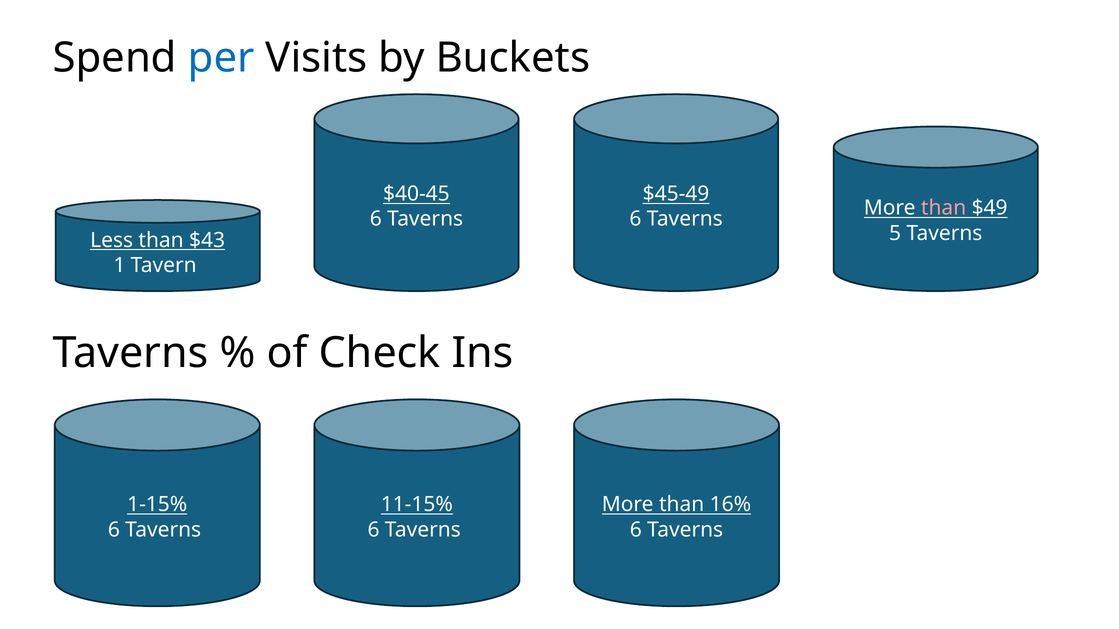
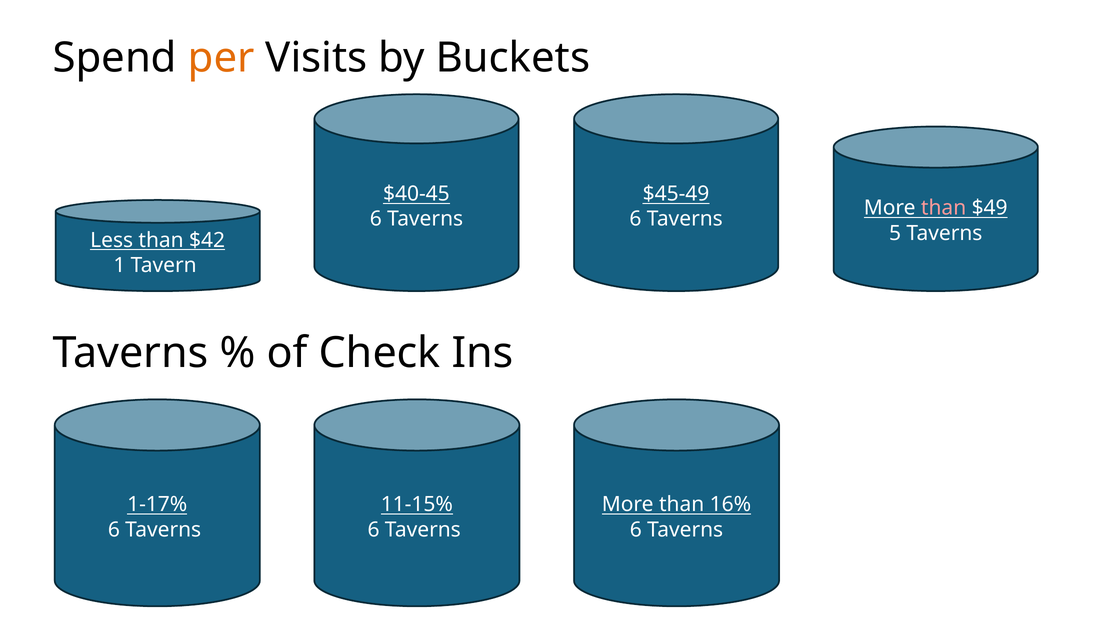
per colour: blue -> orange (221, 58)
$43: $43 -> $42 (207, 240)
1-15%: 1-15% -> 1-17% (157, 505)
